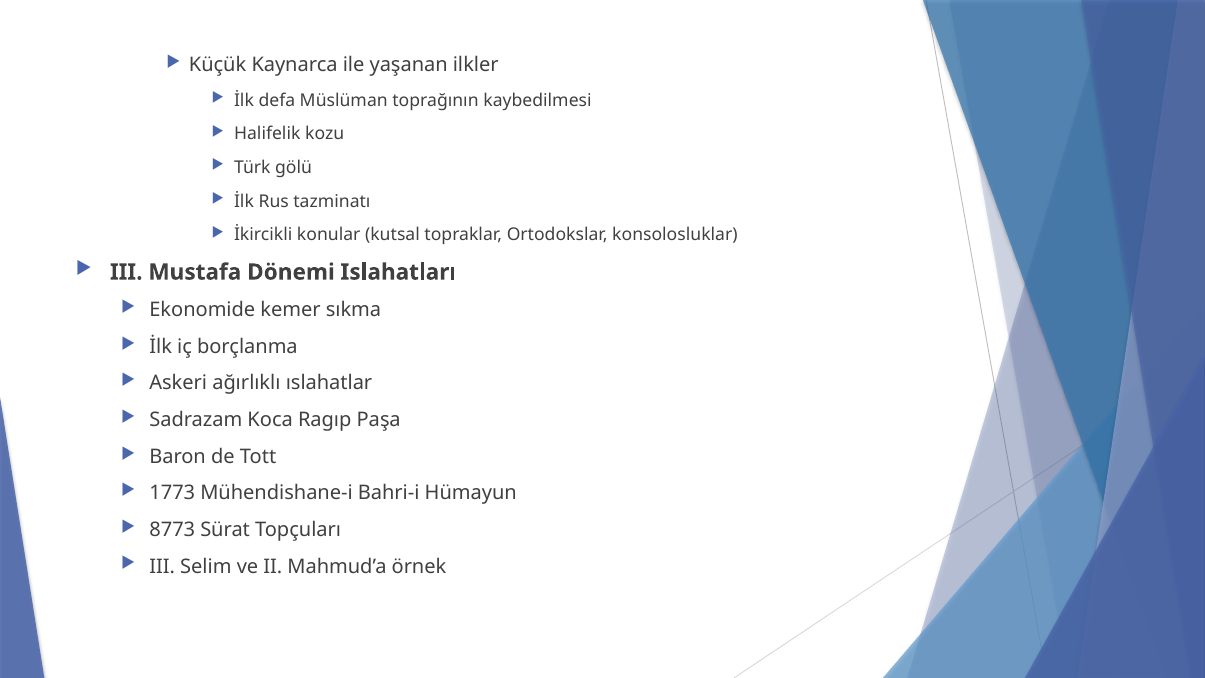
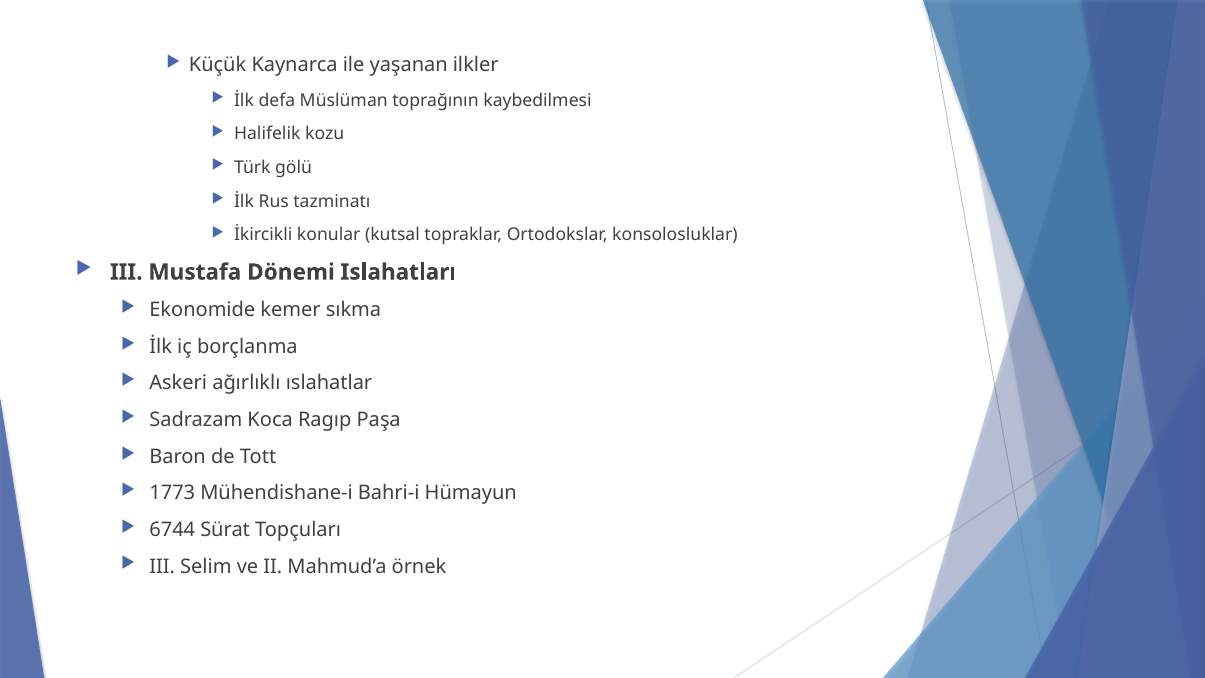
8773: 8773 -> 6744 (172, 530)
